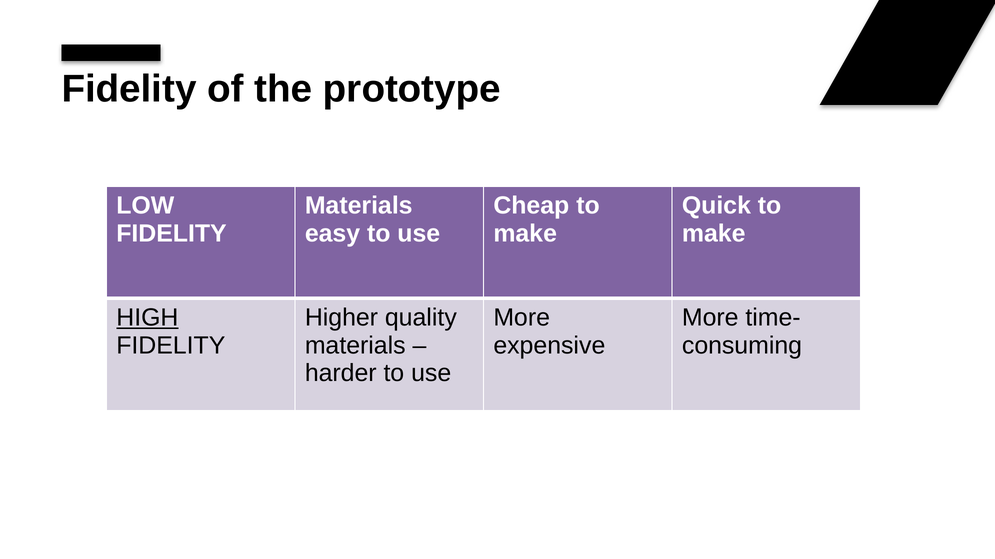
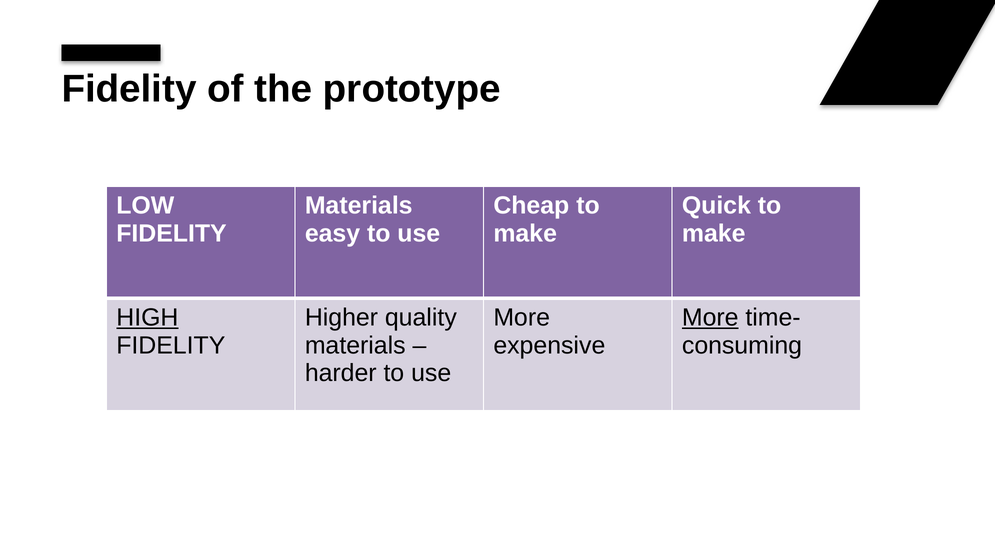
More underline: none -> present (710, 318)
